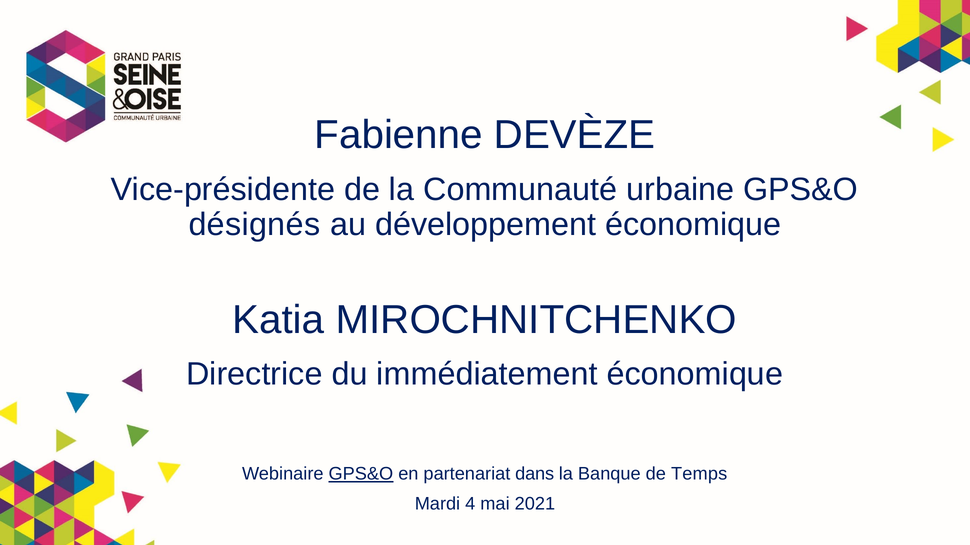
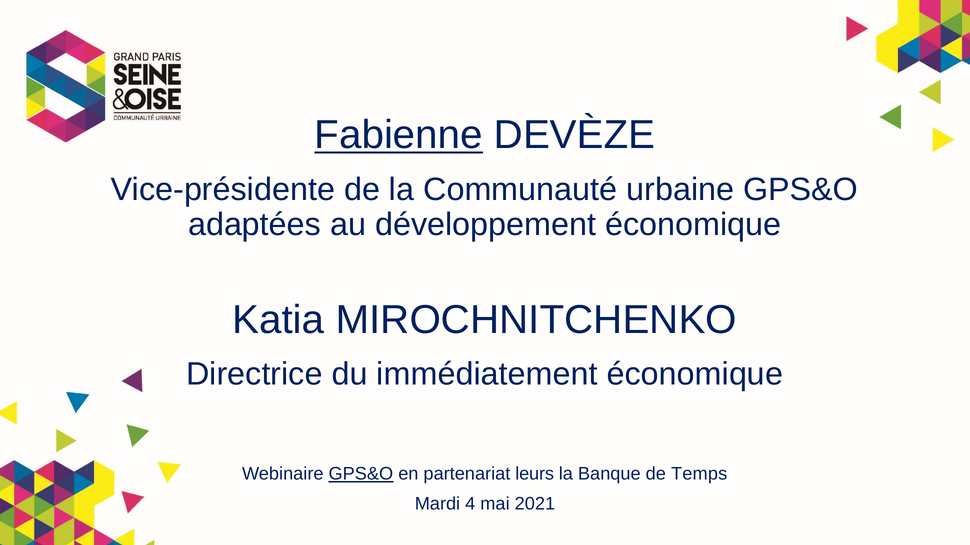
Fabienne underline: none -> present (399, 135)
désignés: désignés -> adaptées (255, 225)
dans: dans -> leurs (535, 475)
